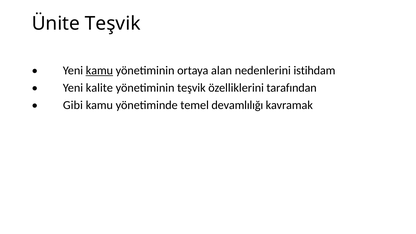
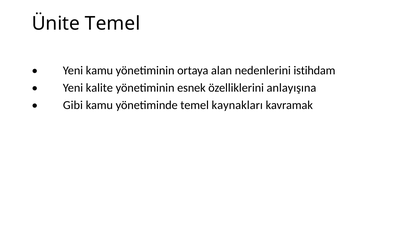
Ünite Teşvik: Teşvik -> Temel (113, 24)
kamu underline: present -> none (99, 70)
yönetiminin teşvik: teşvik -> esnek (191, 88)
tarafından: tarafından -> anlayışına (291, 88)
devamlılığı: devamlılığı -> kaynakları (237, 105)
